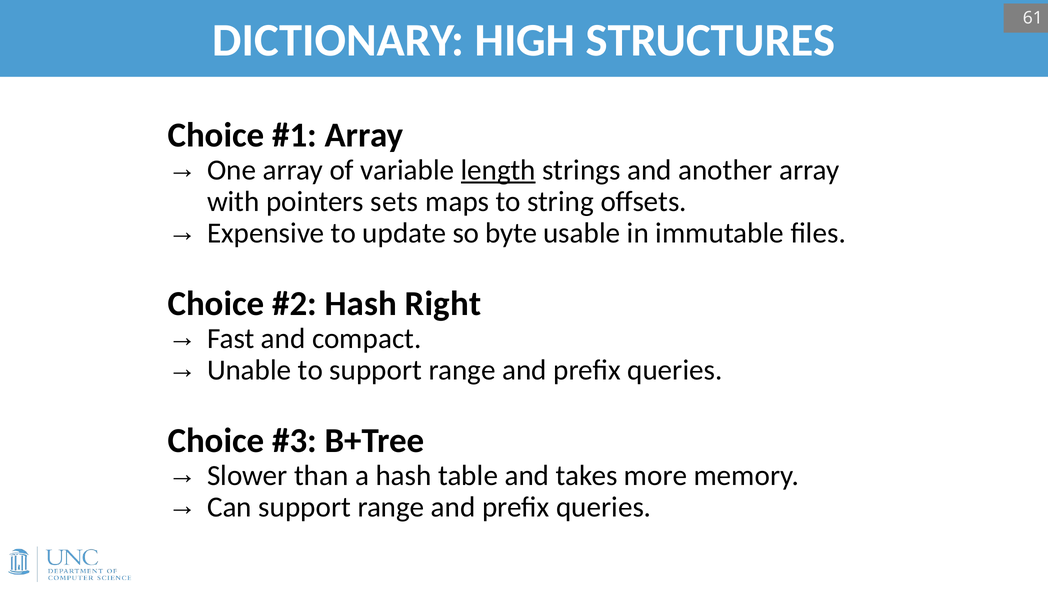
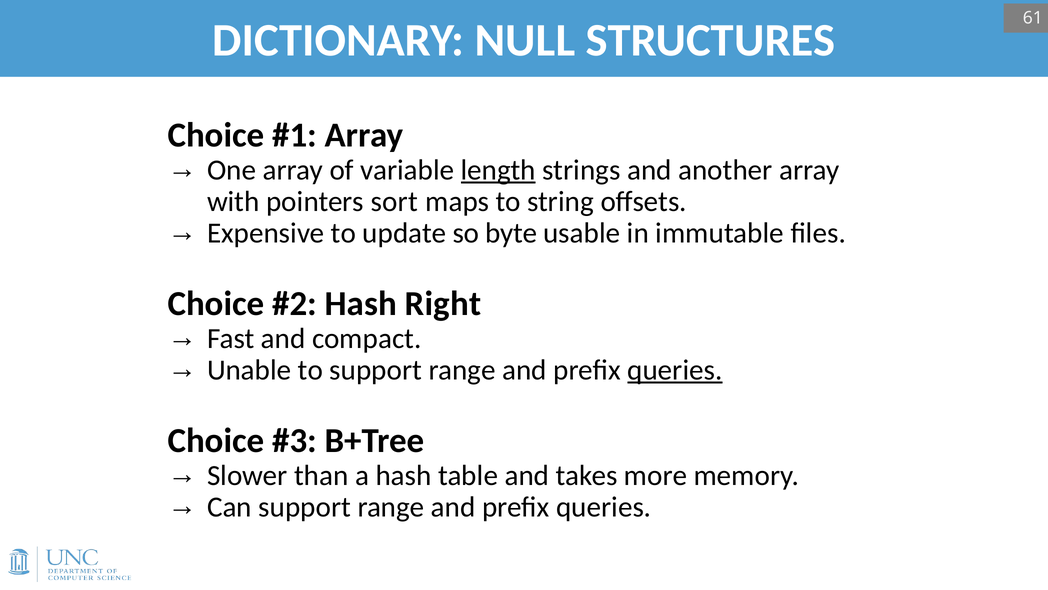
HIGH: HIGH -> NULL (525, 41)
sets: sets -> sort (394, 201)
queries underline: none -> present (675, 370)
